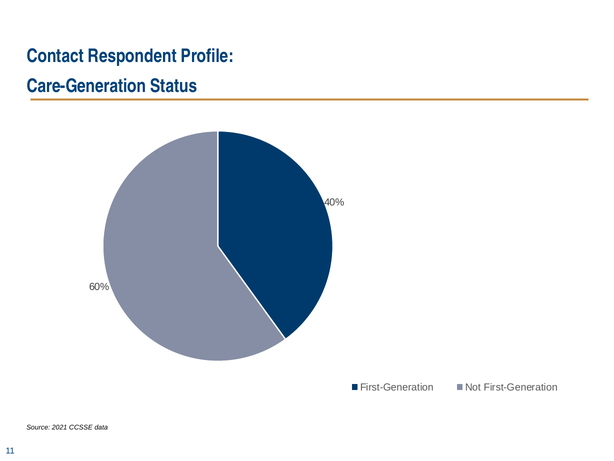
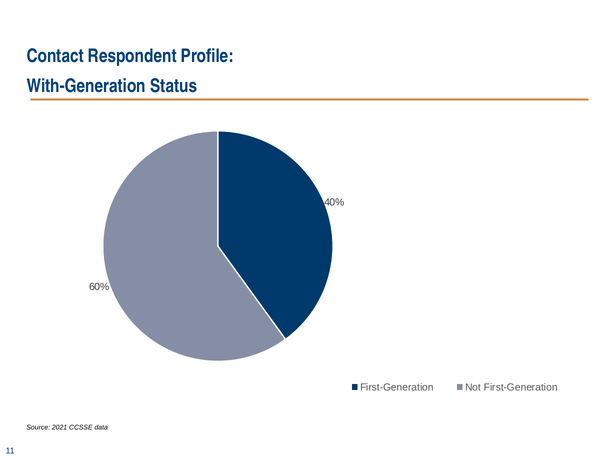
Care-Generation: Care-Generation -> With-Generation (86, 86)
